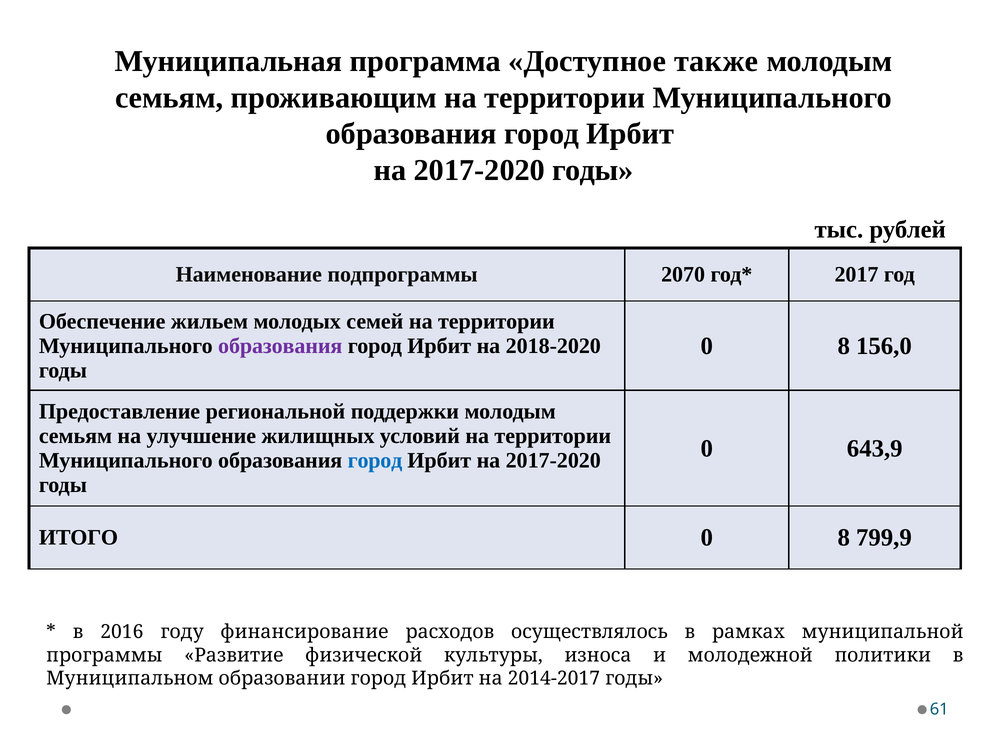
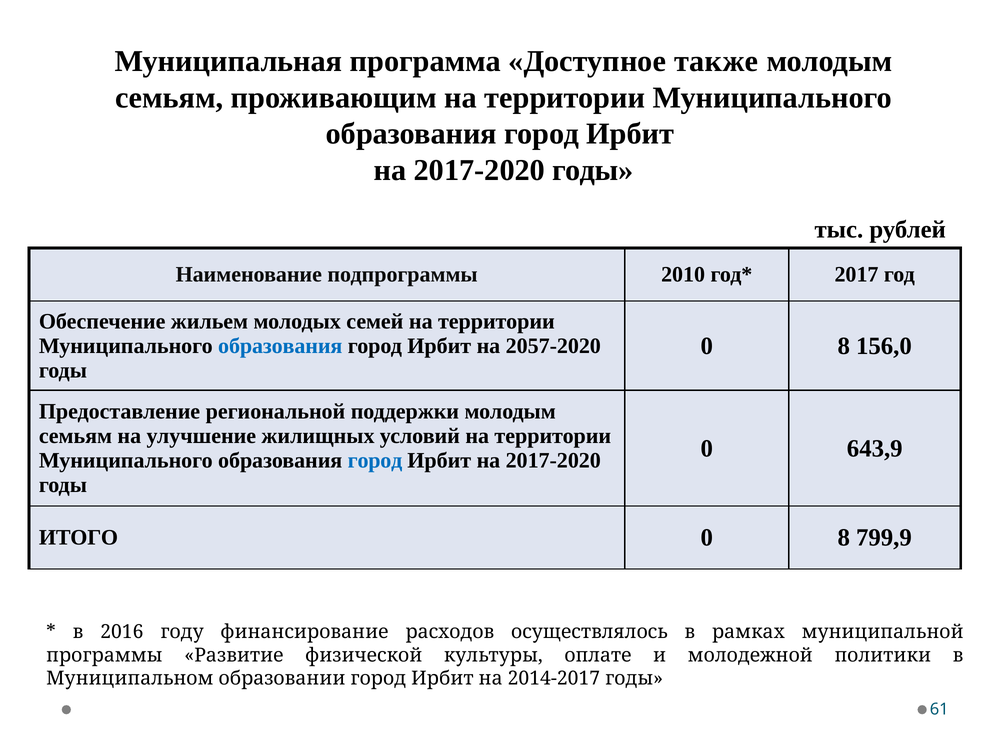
2070: 2070 -> 2010 (683, 275)
образования colour: purple -> blue (280, 346)
2018-2020: 2018-2020 -> 2057-2020 (553, 346)
износа: износа -> оплате (598, 655)
